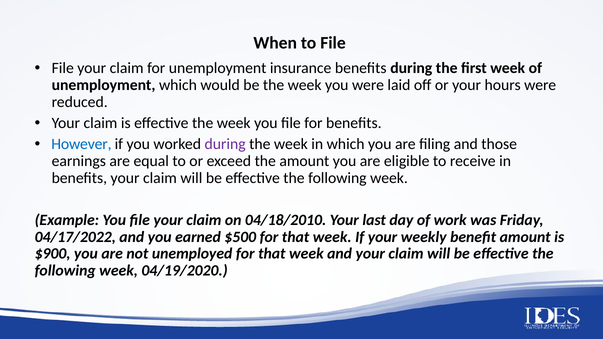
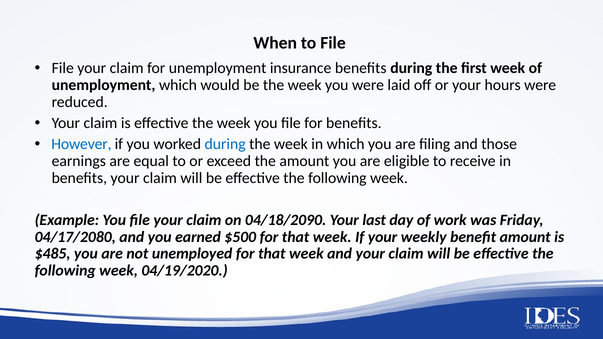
during colour: purple -> blue (225, 144)
04/18/2010: 04/18/2010 -> 04/18/2090 (286, 220)
04/17/2022: 04/17/2022 -> 04/17/2080 (75, 237)
$900: $900 -> $485 (53, 254)
